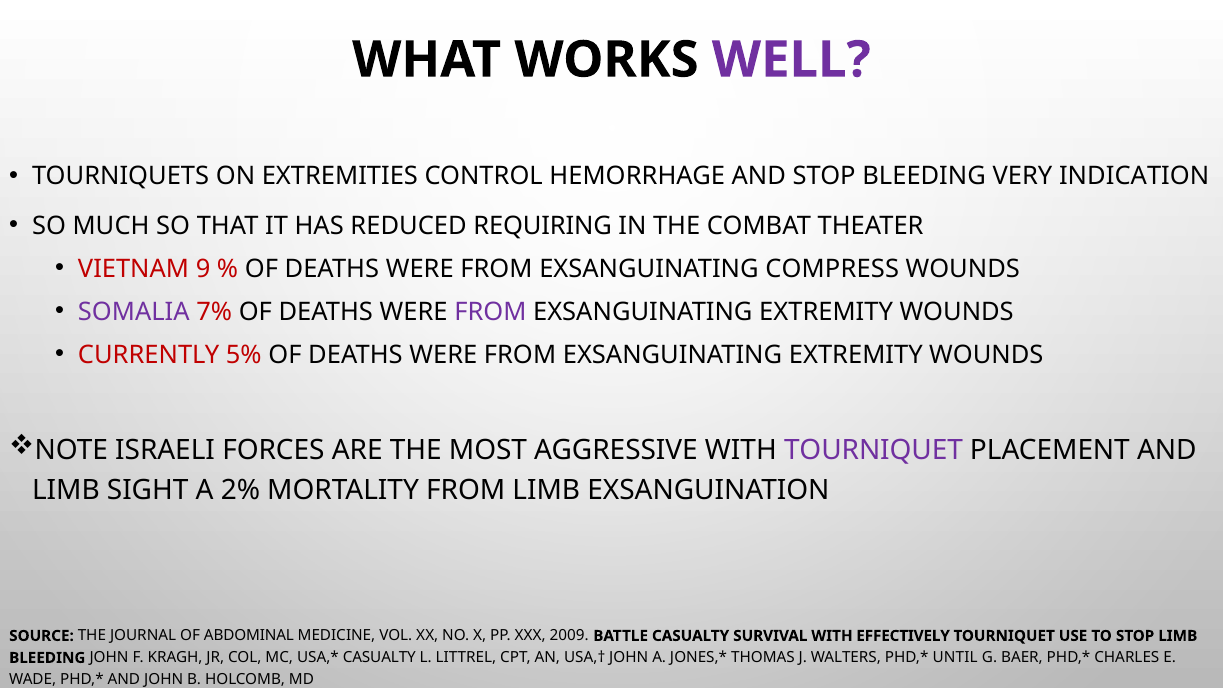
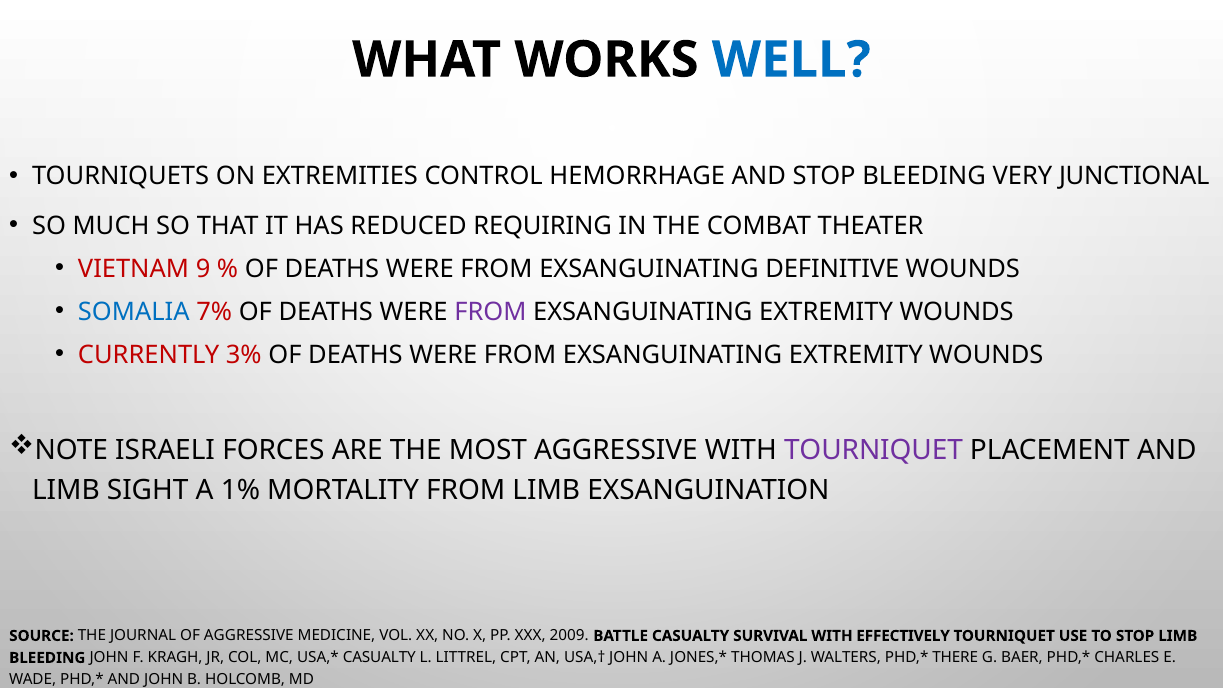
WELL colour: purple -> blue (791, 60)
INDICATION: INDICATION -> JUNCTIONAL (1134, 176)
COMPRESS: COMPRESS -> DEFINITIVE (832, 269)
SOMALIA colour: purple -> blue (134, 312)
5%: 5% -> 3% (244, 355)
2%: 2% -> 1% (240, 490)
OF ABDOMINAL: ABDOMINAL -> AGGRESSIVE (249, 636)
UNTIL: UNTIL -> THERE (955, 658)
